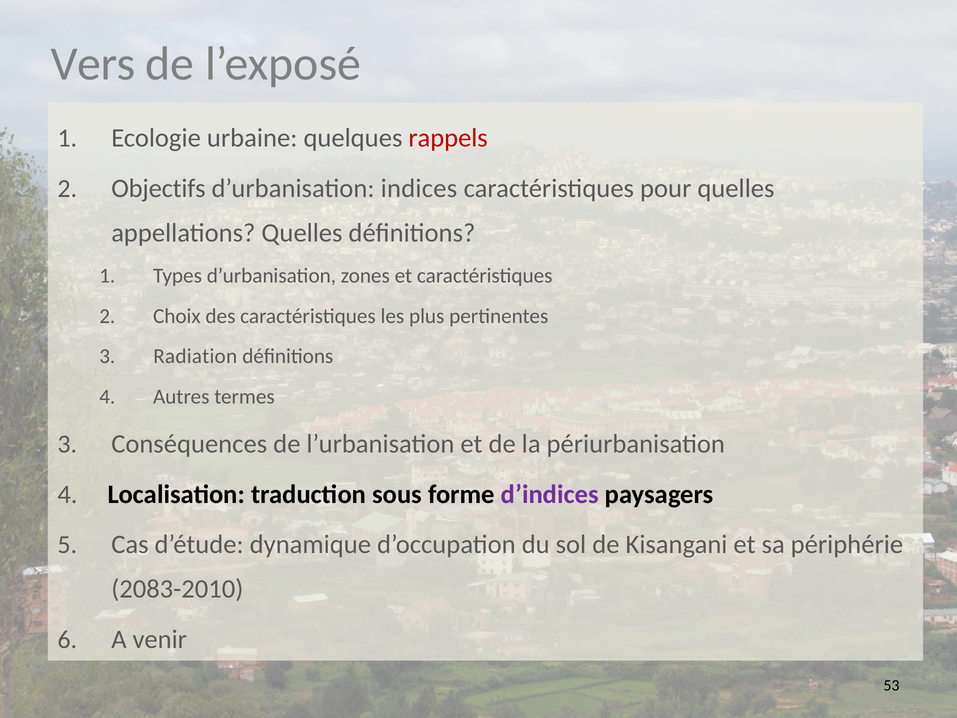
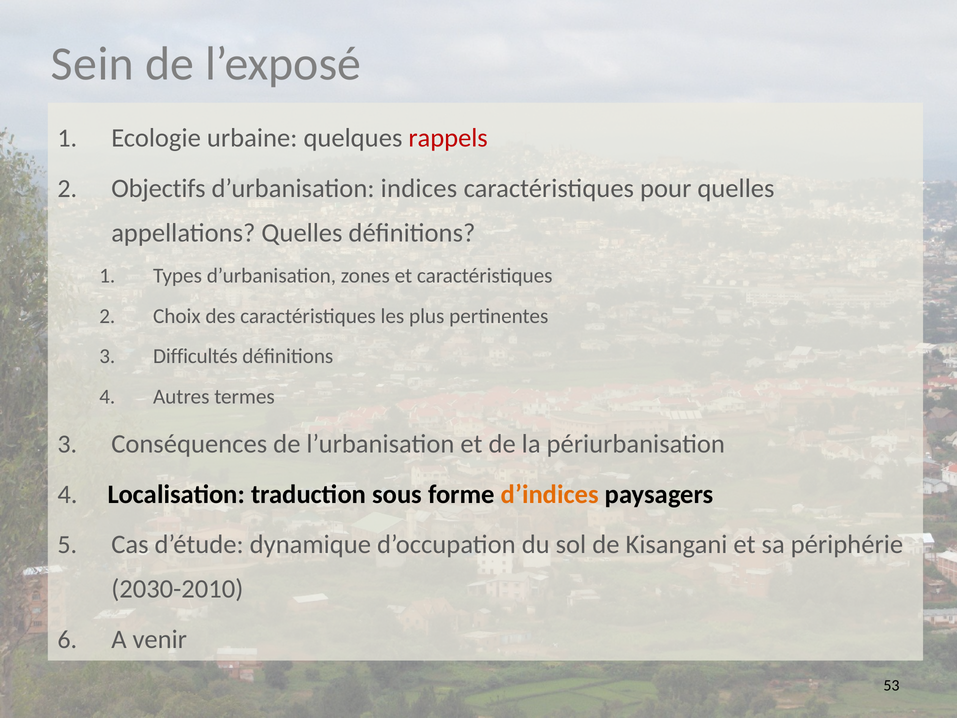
Vers: Vers -> Sein (93, 64)
Radiation: Radiation -> Difficultés (195, 356)
d’indices colour: purple -> orange (550, 494)
2083-2010: 2083-2010 -> 2030-2010 (177, 589)
